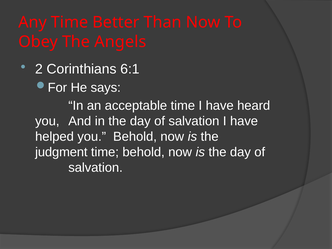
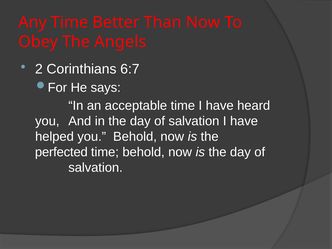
6:1: 6:1 -> 6:7 (130, 69)
judgment: judgment -> perfected (61, 152)
